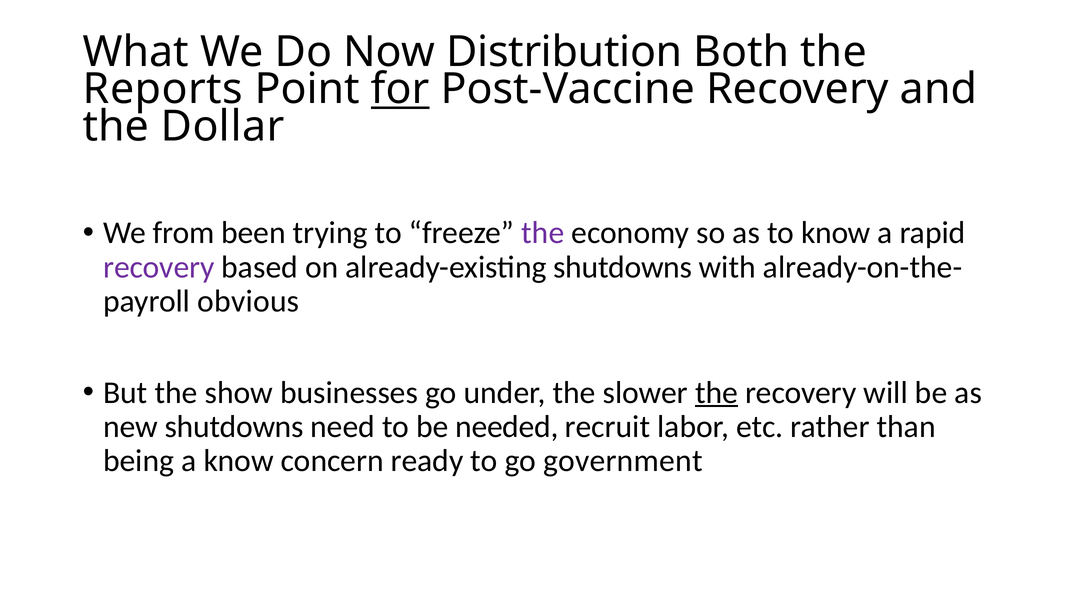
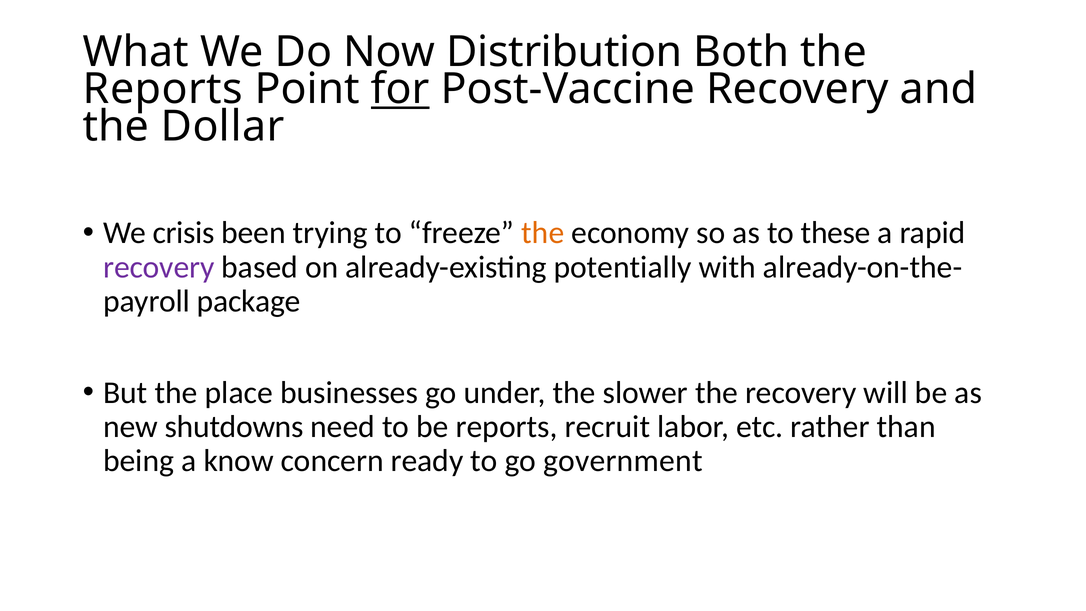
from: from -> crisis (184, 233)
the colour: purple -> orange (543, 233)
to know: know -> these (836, 233)
already-existing shutdowns: shutdowns -> potentially (623, 267)
obvious: obvious -> package (249, 301)
show: show -> place (239, 392)
the underline: present -> none (717, 392)
be needed: needed -> reports (507, 427)
